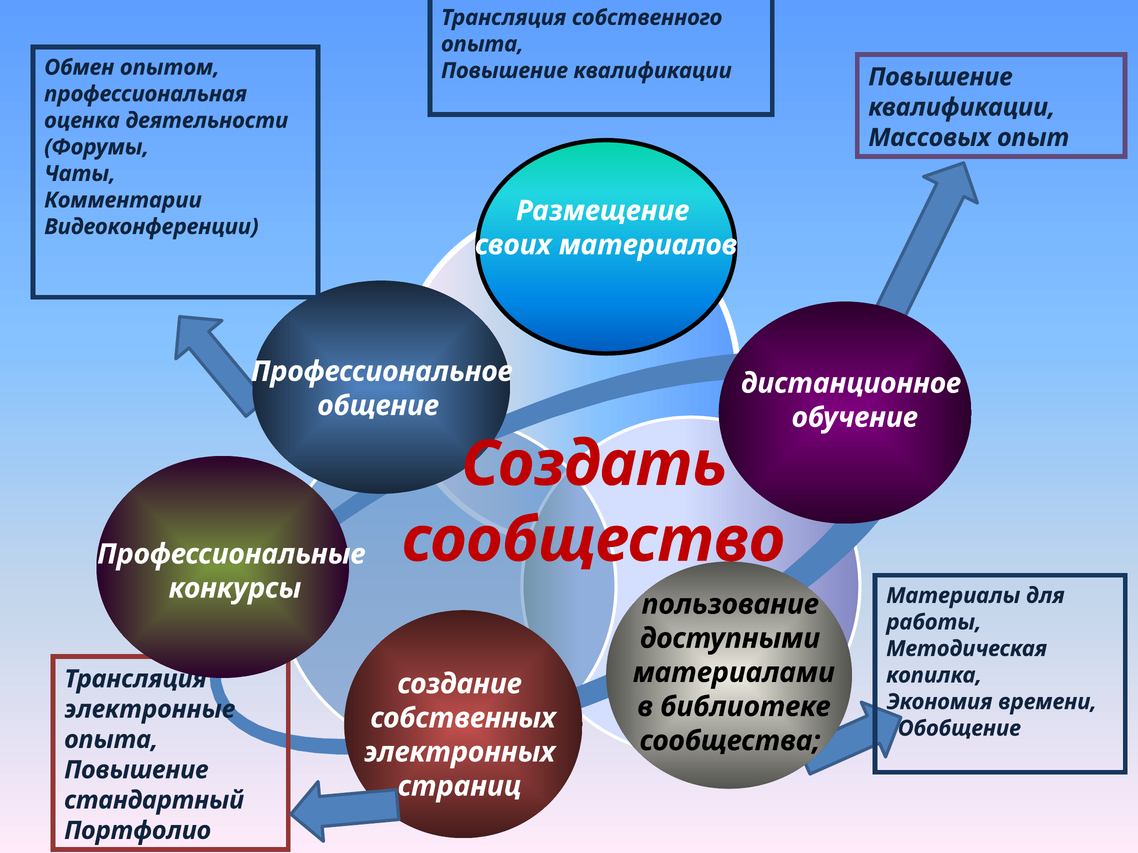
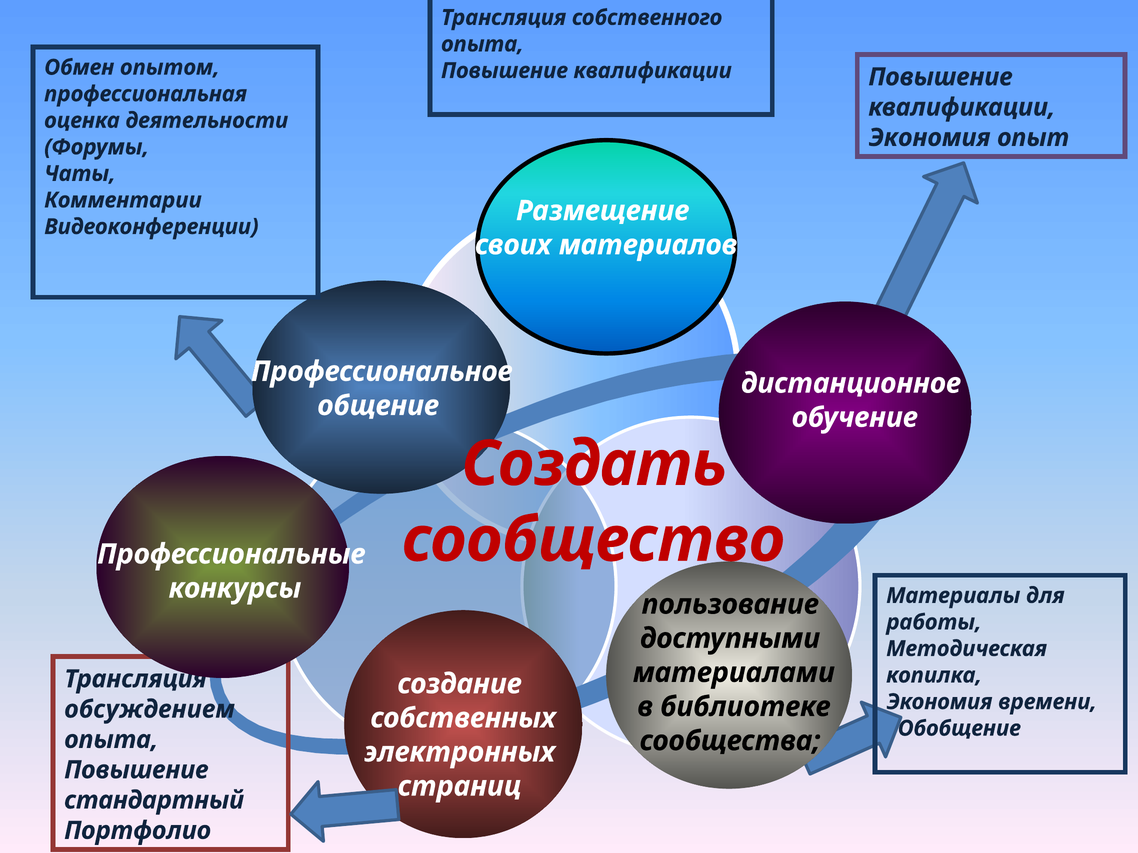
Массовых: Массовых -> Экономия (929, 138)
электронные: электронные -> обсуждением (150, 710)
